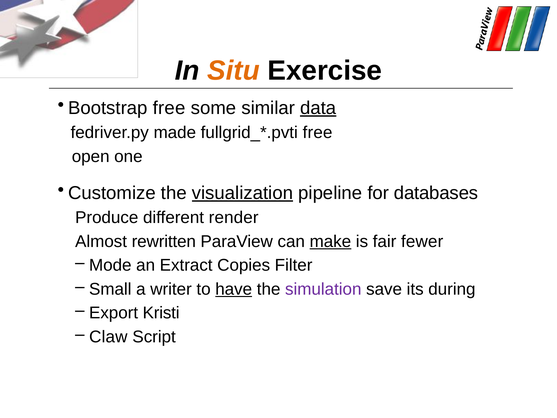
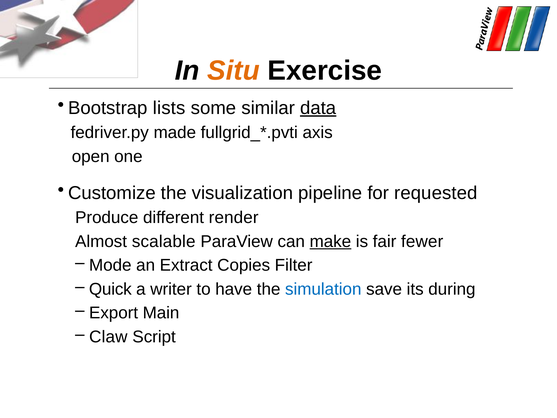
Bootstrap free: free -> lists (169, 108)
free: free -> axis (318, 133)
visualization underline: present -> none (242, 193)
databases: databases -> requested (436, 193)
rewritten: rewritten -> scalable (164, 241)
Small: Small -> Quick (110, 289)
have underline: present -> none (234, 289)
simulation colour: purple -> blue (323, 289)
Kristi: Kristi -> Main (161, 313)
